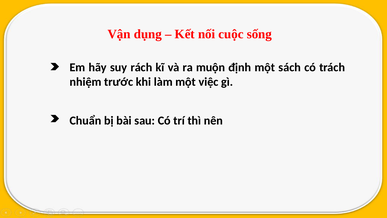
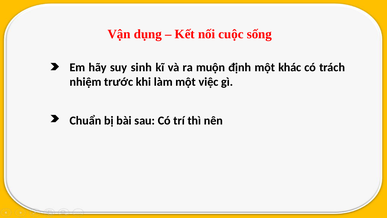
rách: rách -> sinh (141, 67)
sách: sách -> khác (290, 67)
